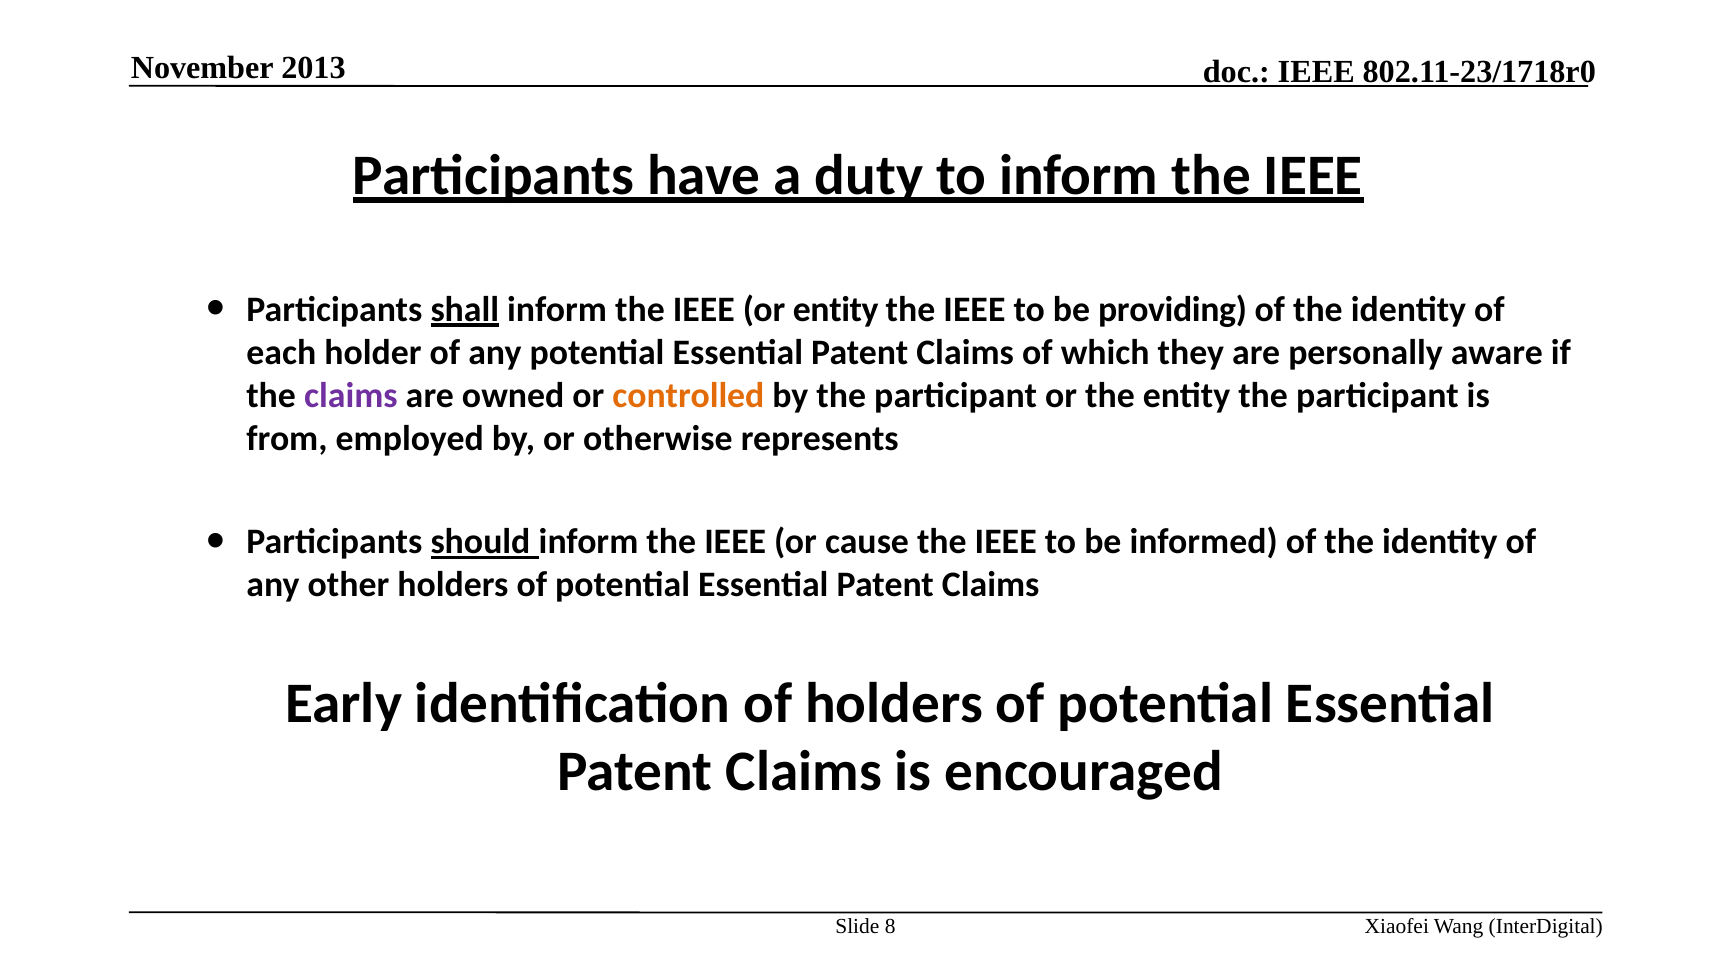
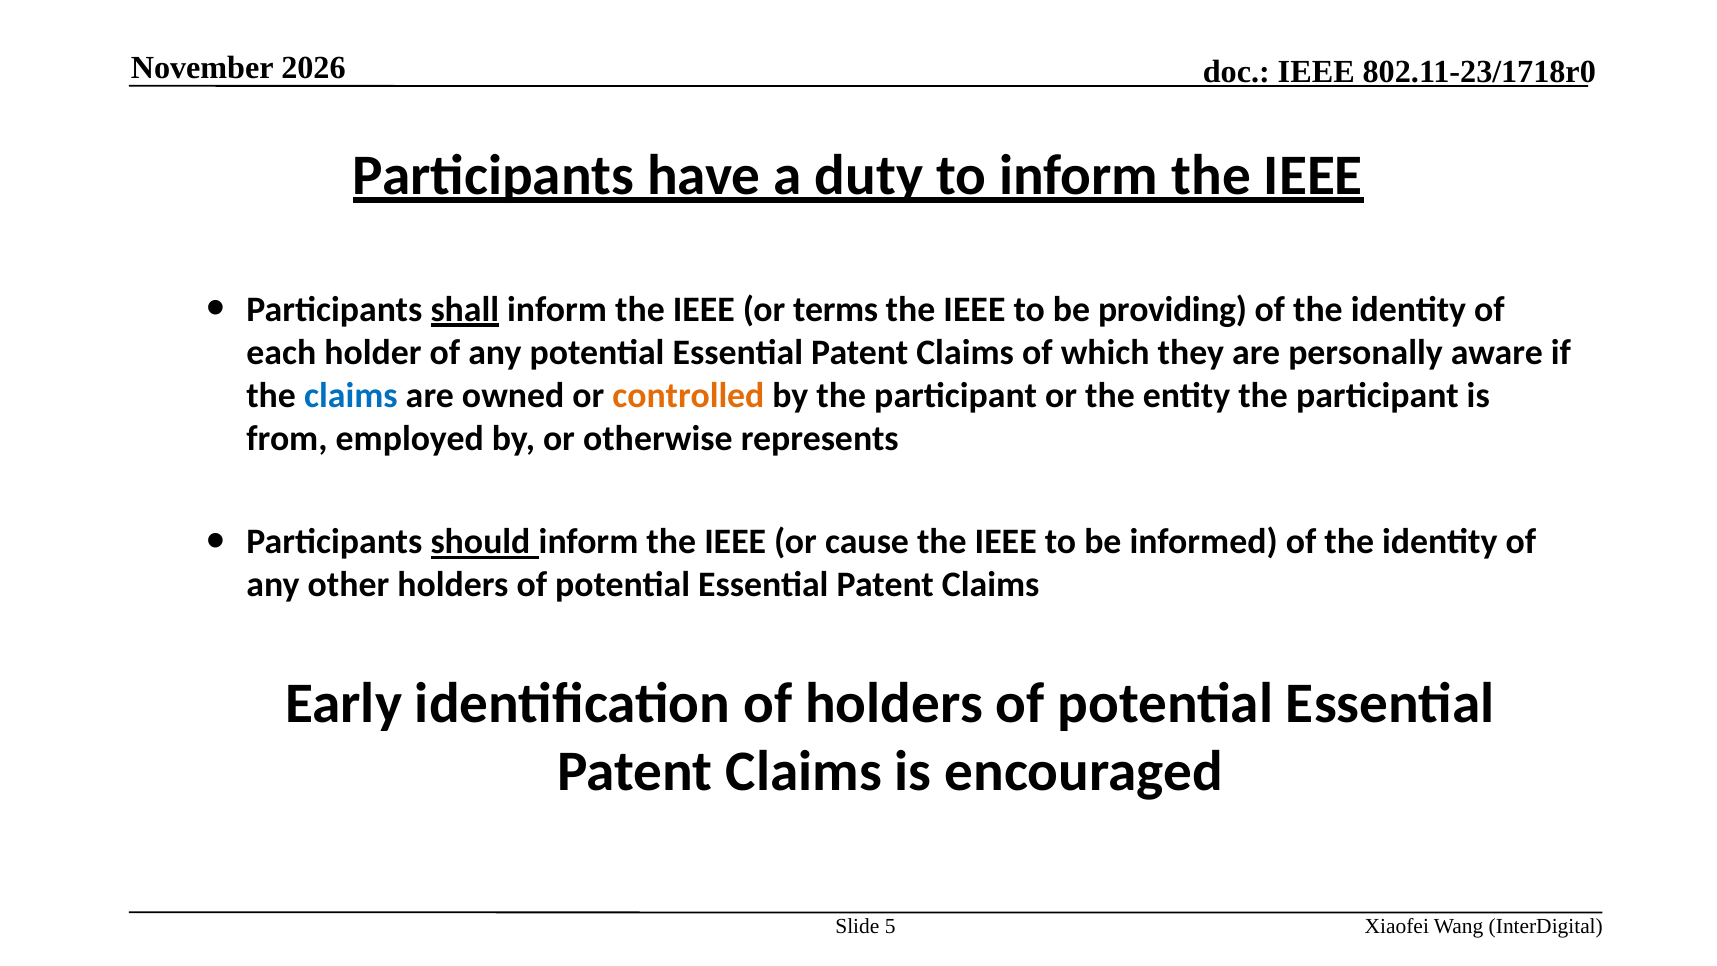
2013: 2013 -> 2026 (313, 68)
or entity: entity -> terms (836, 309)
claims colour: purple -> blue (351, 395)
8: 8 -> 5 (890, 926)
